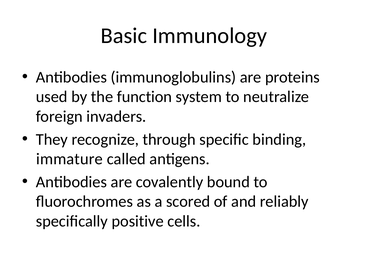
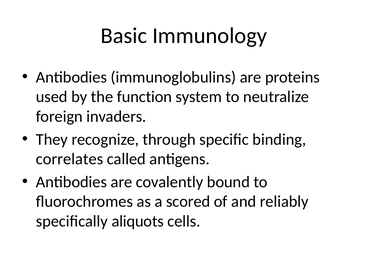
immature: immature -> correlates (70, 159)
positive: positive -> aliquots (138, 221)
